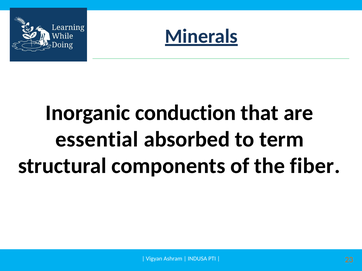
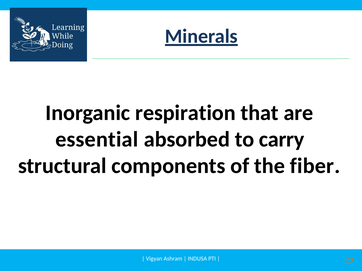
conduction: conduction -> respiration (185, 113)
term: term -> carry (282, 140)
